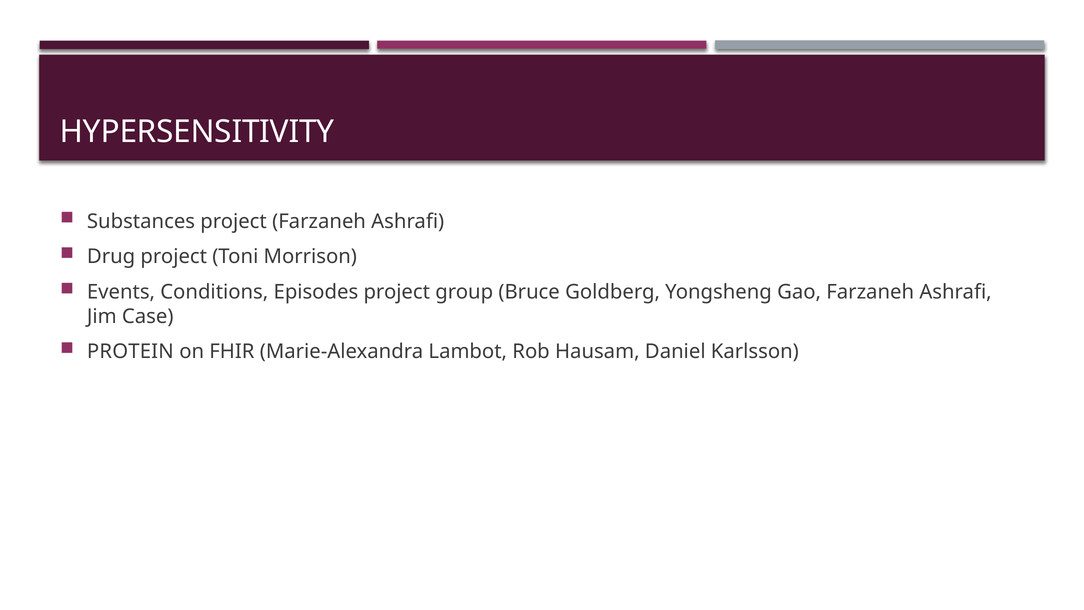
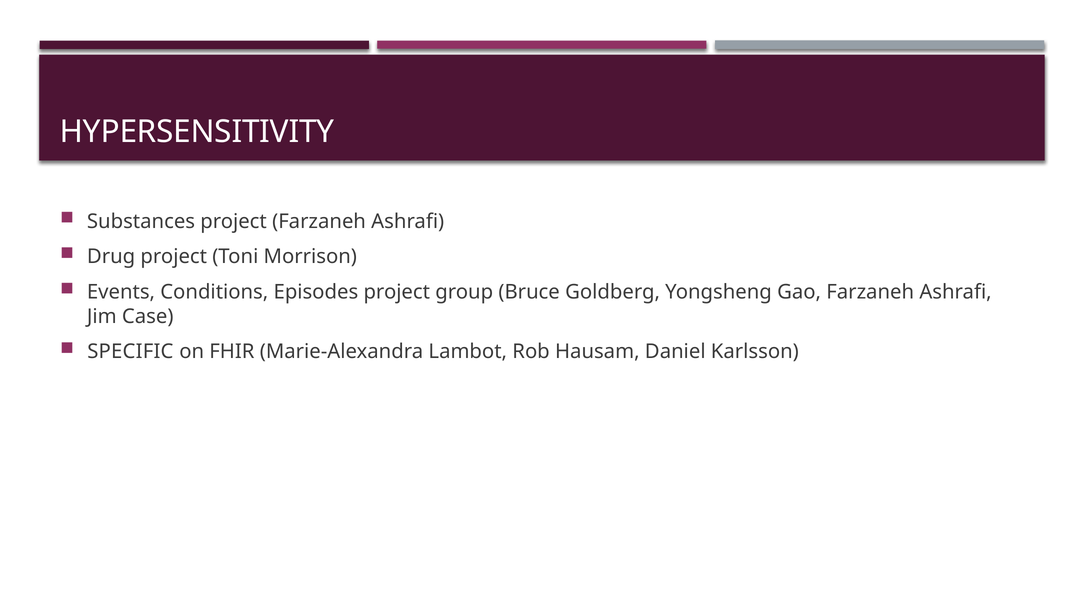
PROTEIN: PROTEIN -> SPECIFIC (130, 351)
